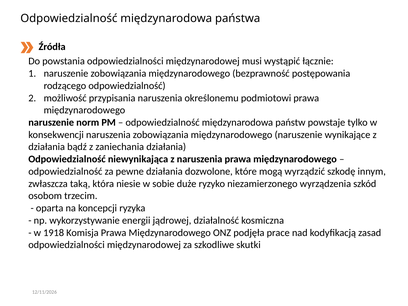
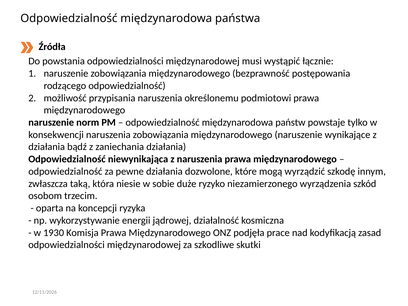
1918: 1918 -> 1930 (54, 233)
